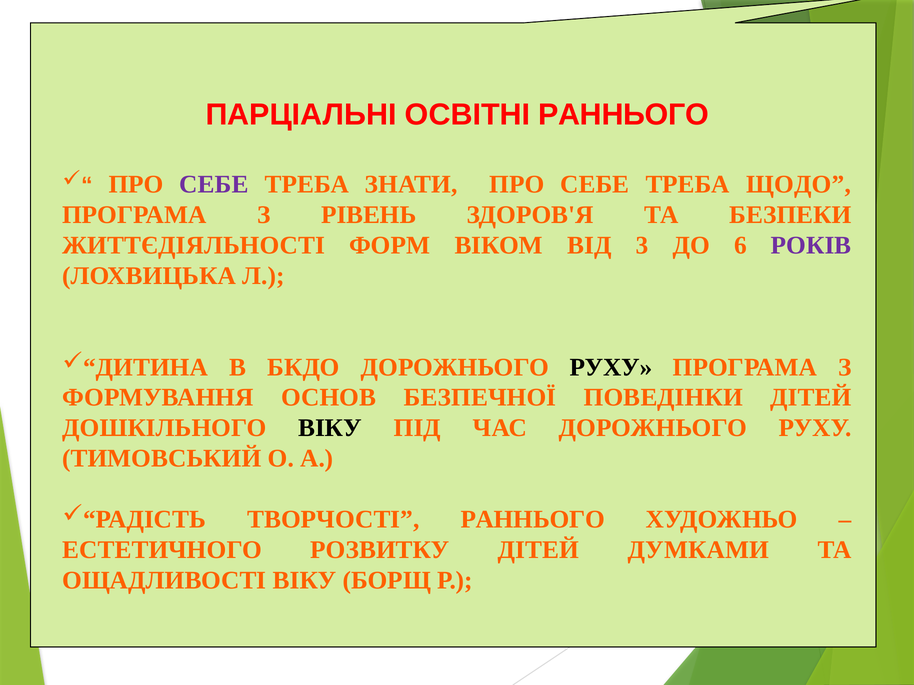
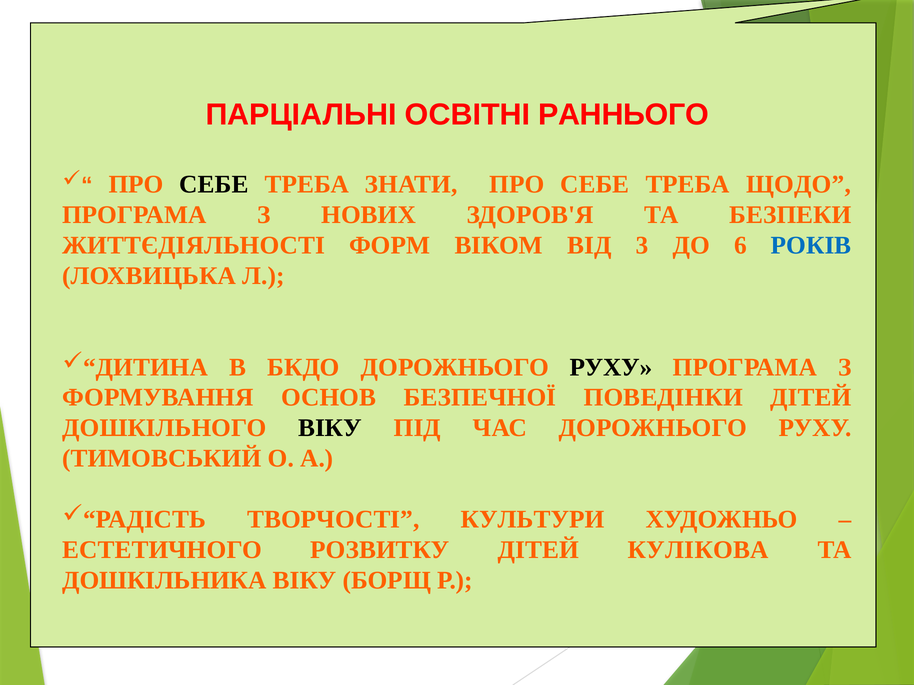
СЕБЕ colour: purple -> black (214, 185)
РІВЕНЬ: РІВЕНЬ -> НОВИХ (369, 215)
РОКІВ colour: purple -> blue (811, 245)
ТВОРЧОСТІ РАННЬОГО: РАННЬОГО -> КУЛЬТУРИ (533, 520)
ДУМКАМИ: ДУМКАМИ -> КУЛІКОВА (698, 550)
ОЩАДЛИВОСТІ: ОЩАДЛИВОСТІ -> ДОШКІЛЬНИКА (164, 581)
